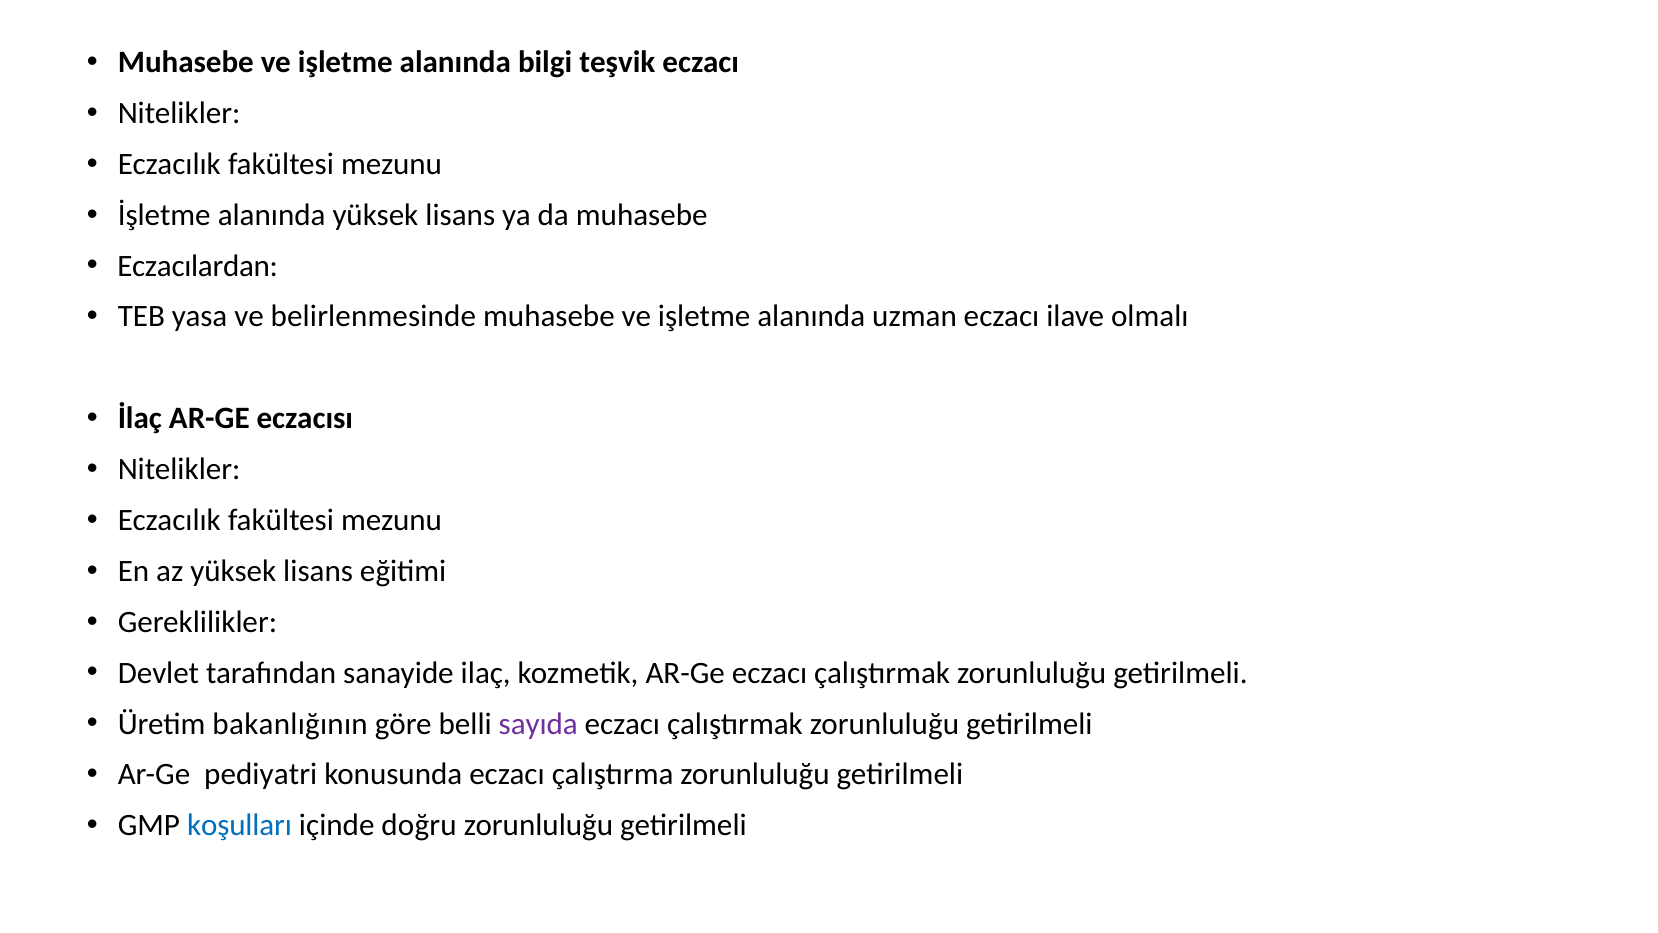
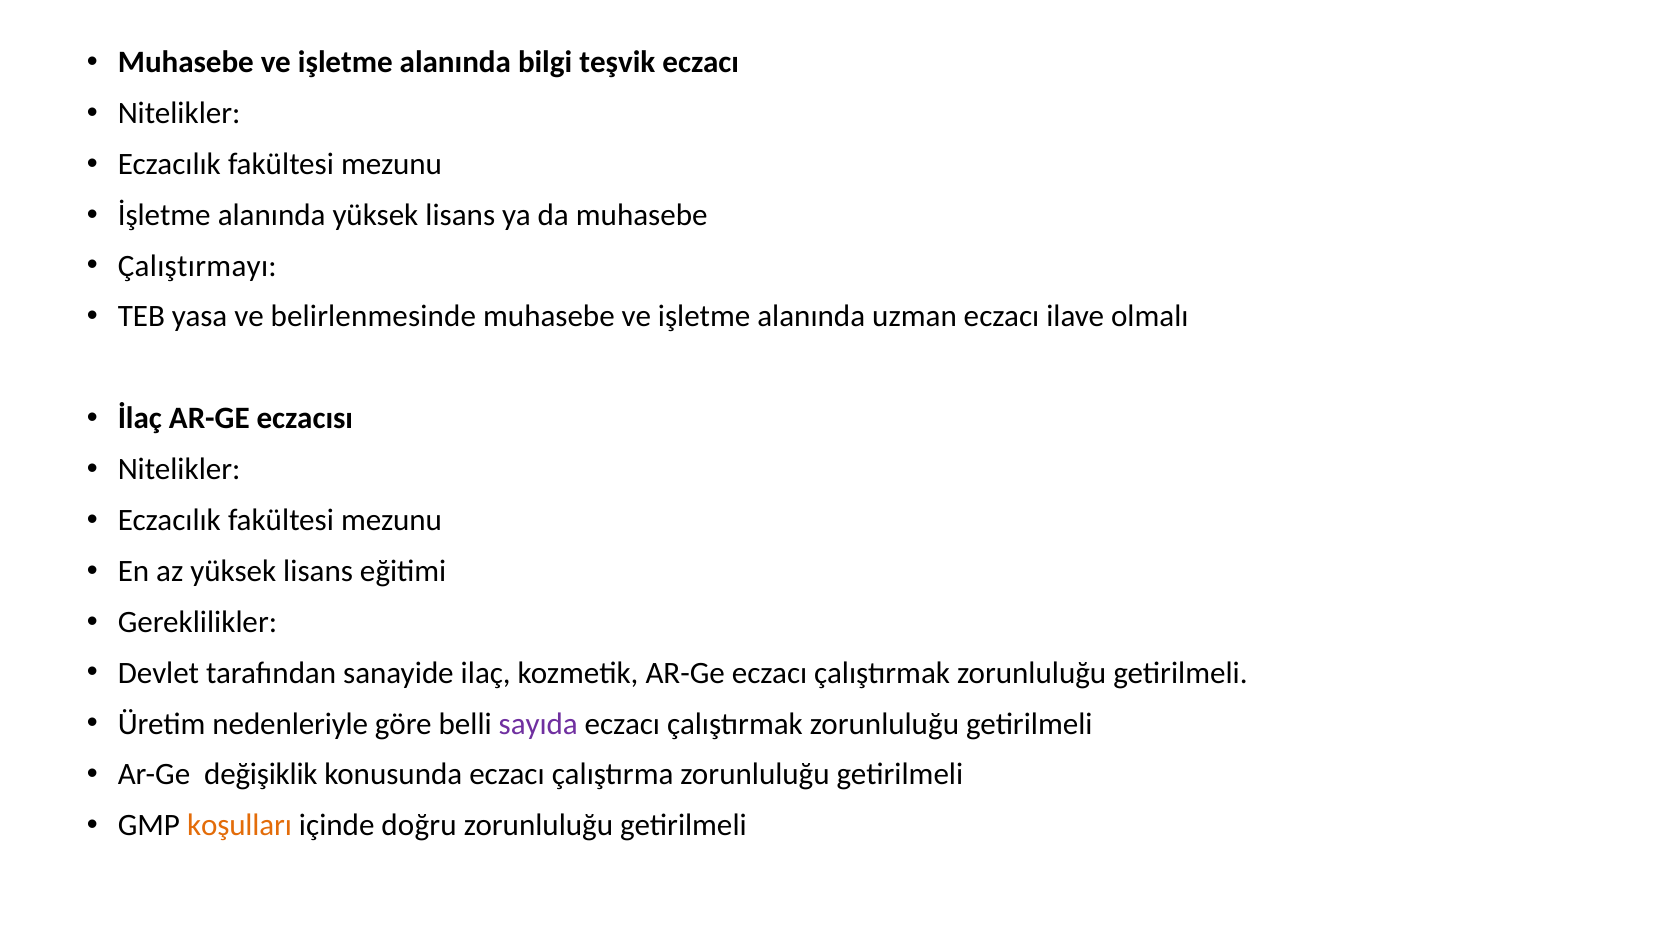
Eczacılardan: Eczacılardan -> Çalıştırmayı (197, 266)
bakanlığının: bakanlığının -> nedenleriyle (290, 723)
pediyatri: pediyatri -> değişiklik (261, 774)
koşulları colour: blue -> orange (240, 825)
